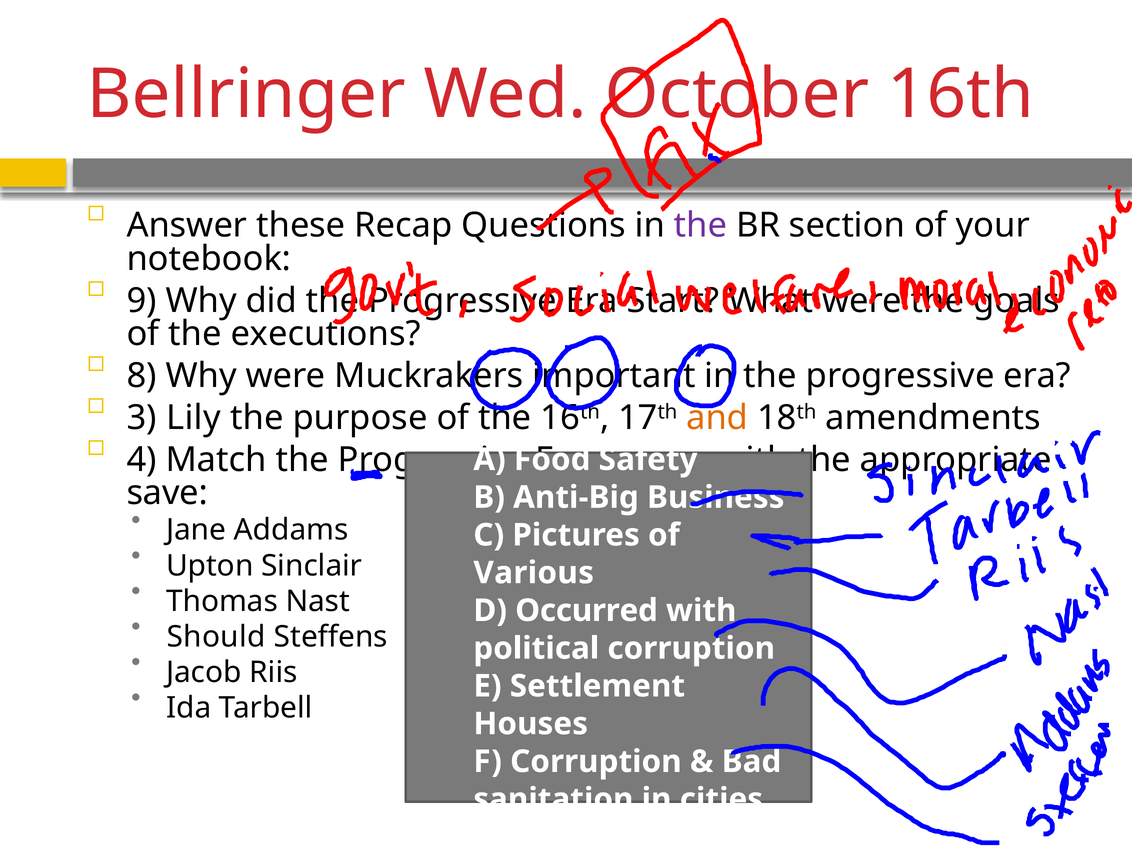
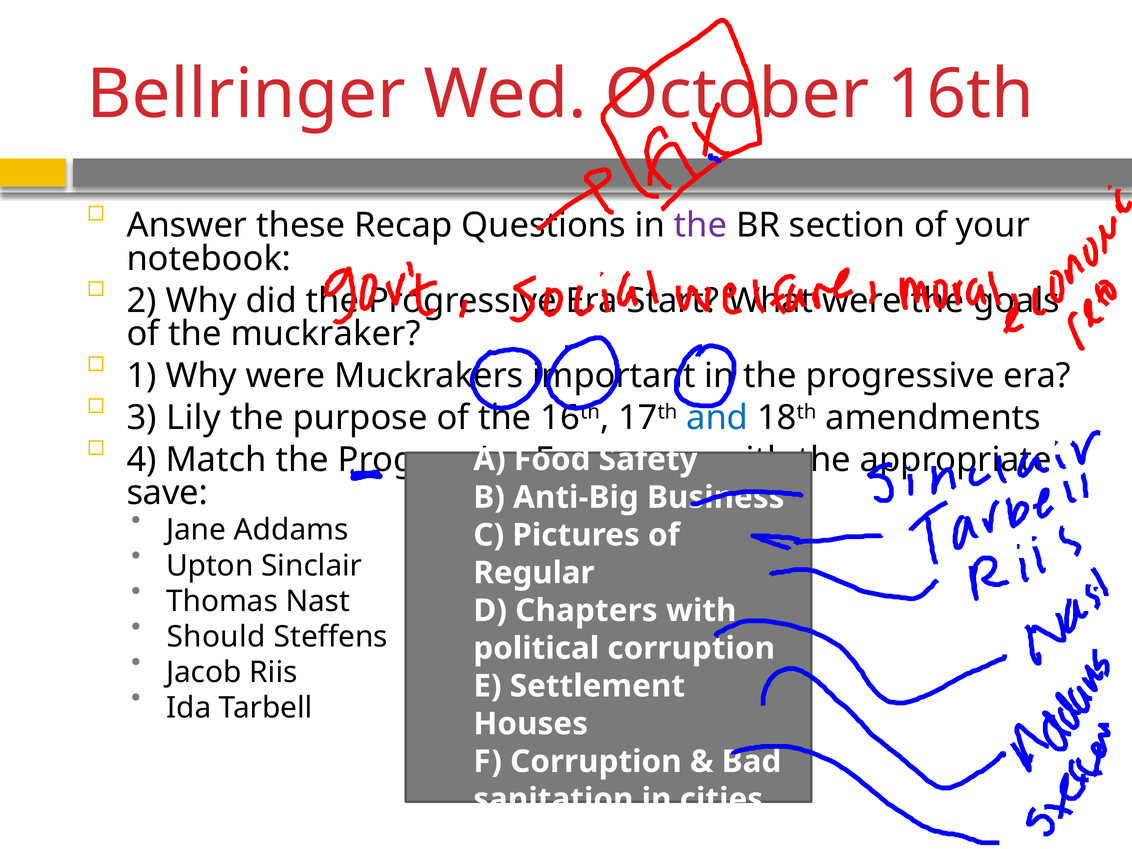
9: 9 -> 2 (142, 301)
executions: executions -> muckraker (326, 334)
8: 8 -> 1 (142, 376)
and colour: orange -> blue (717, 418)
Various: Various -> Regular (534, 573)
Occurred: Occurred -> Chapters (586, 611)
